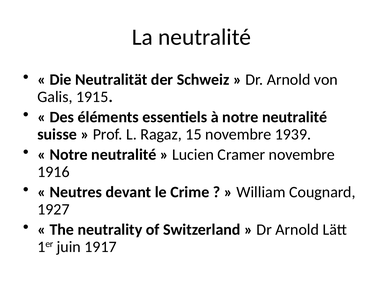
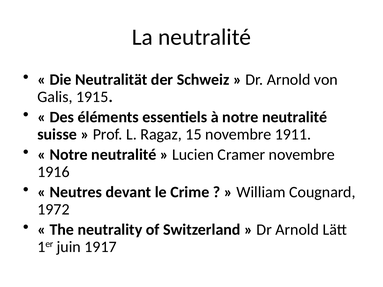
1939: 1939 -> 1911 (293, 134)
1927: 1927 -> 1972 (53, 209)
